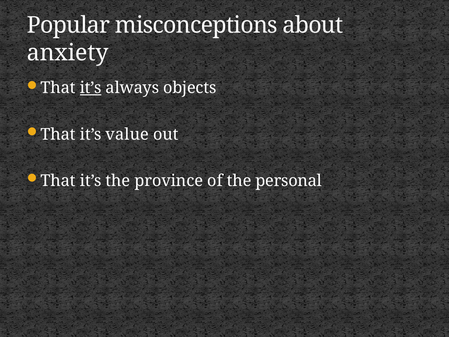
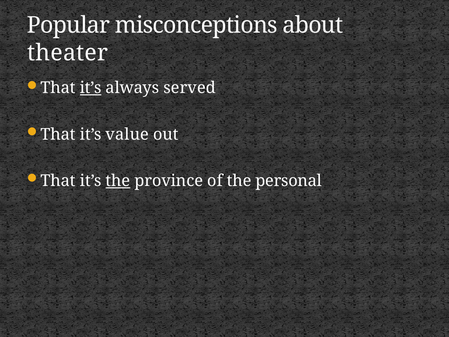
anxiety: anxiety -> theater (68, 53)
objects: objects -> served (190, 88)
the underline: none -> present (118, 181)
